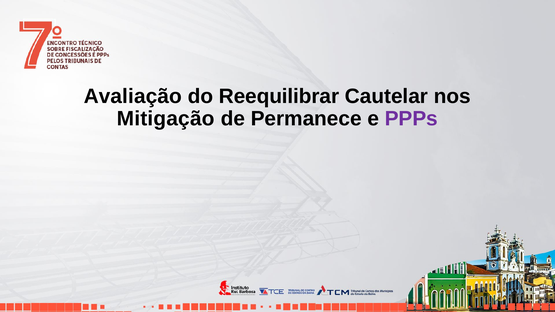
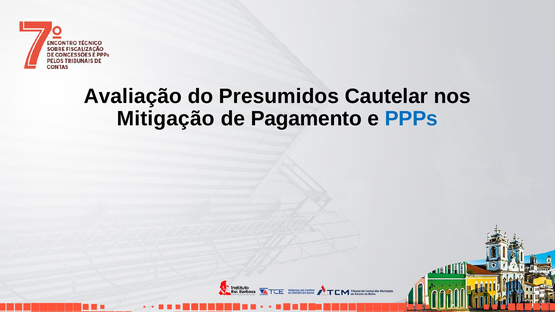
Reequilibrar: Reequilibrar -> Presumidos (279, 96)
Permanece: Permanece -> Pagamento (306, 119)
PPPs colour: purple -> blue (411, 119)
